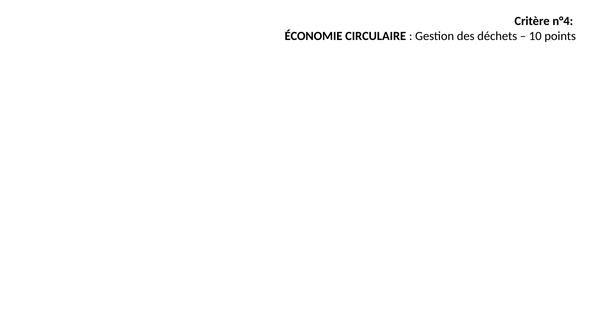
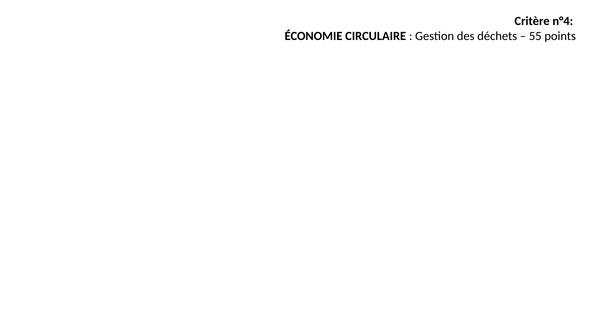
10: 10 -> 55 (535, 36)
